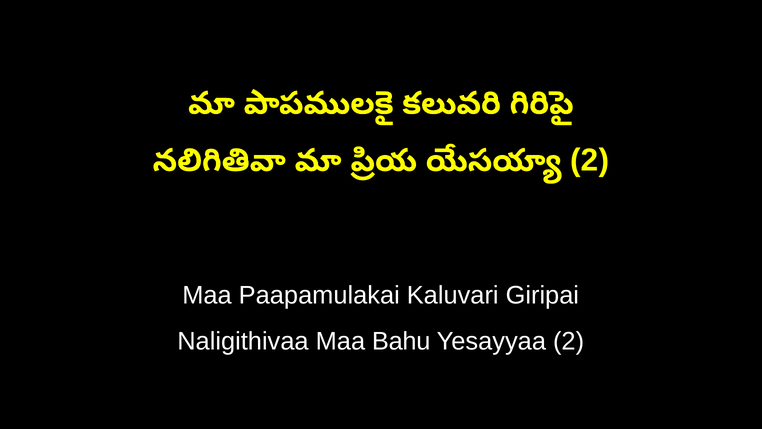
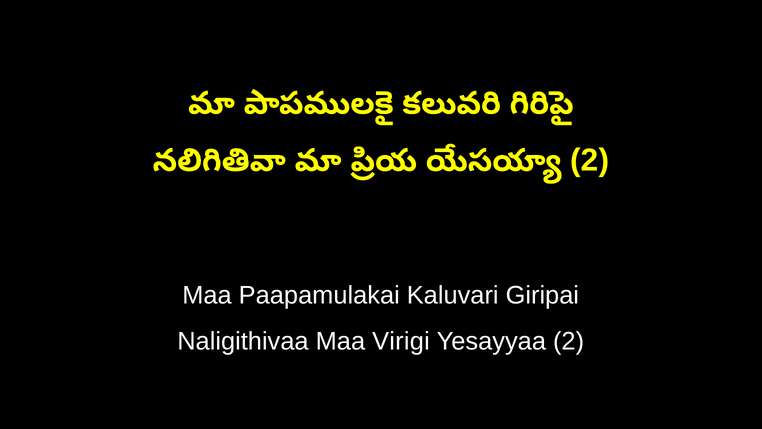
Bahu: Bahu -> Virigi (401, 341)
